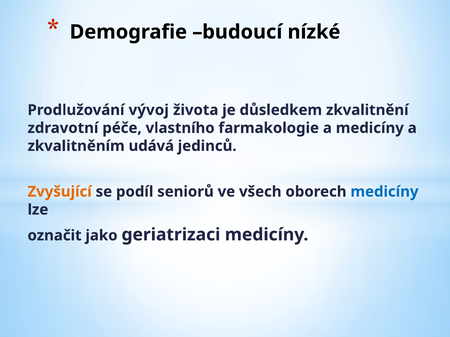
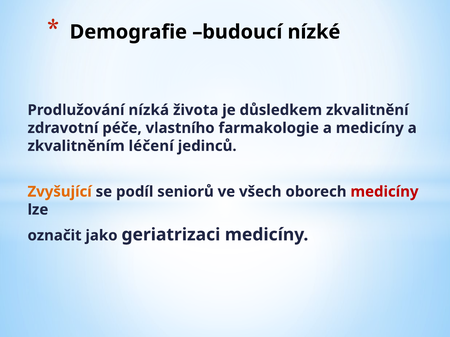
vývoj: vývoj -> nízká (149, 110)
udává: udává -> léčení (151, 146)
medicíny colour: blue -> red (384, 192)
